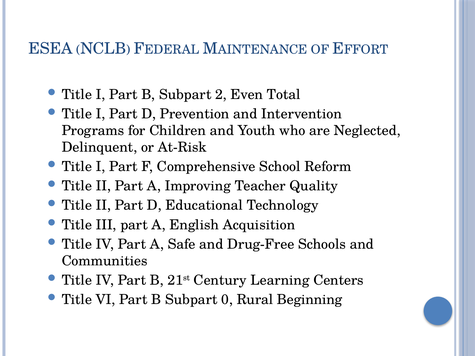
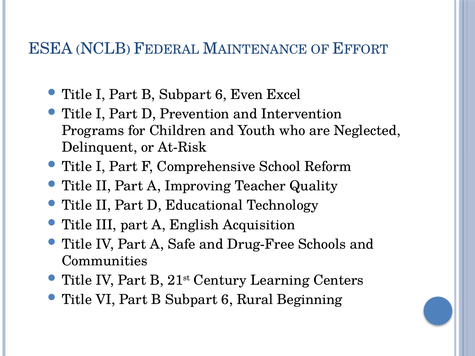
2: 2 -> 6 (221, 95)
Total: Total -> Excel (284, 95)
0: 0 -> 6 (227, 300)
